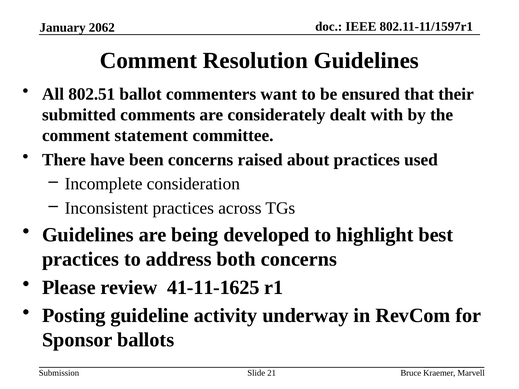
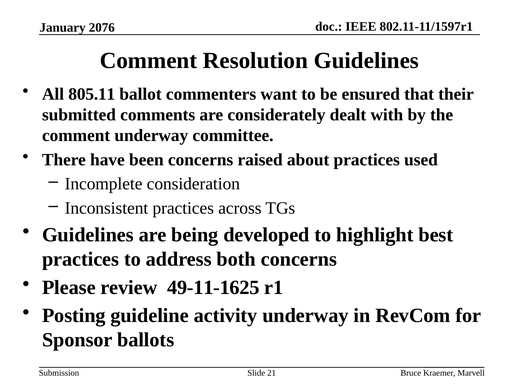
2062: 2062 -> 2076 (102, 28)
802.51: 802.51 -> 805.11 (92, 94)
comment statement: statement -> underway (151, 136)
41-11-1625: 41-11-1625 -> 49-11-1625 (213, 288)
